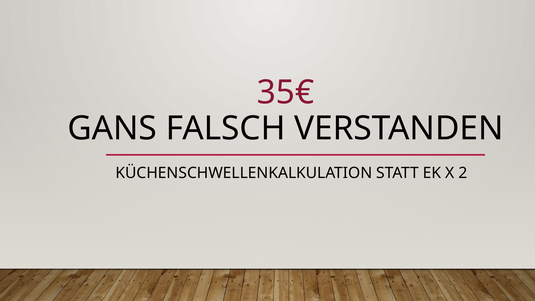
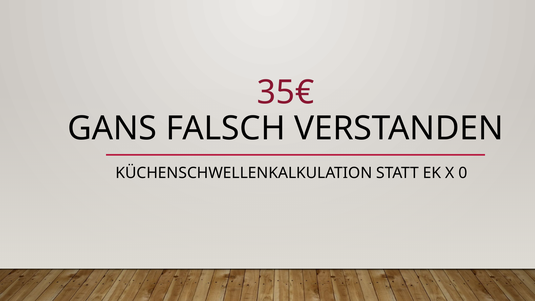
2: 2 -> 0 (463, 173)
